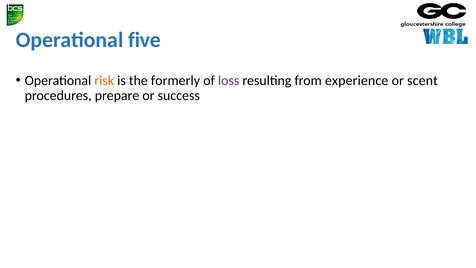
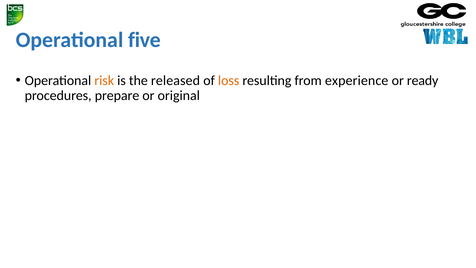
formerly: formerly -> released (175, 80)
loss colour: purple -> orange (229, 80)
scent: scent -> ready (423, 80)
success: success -> original (179, 95)
